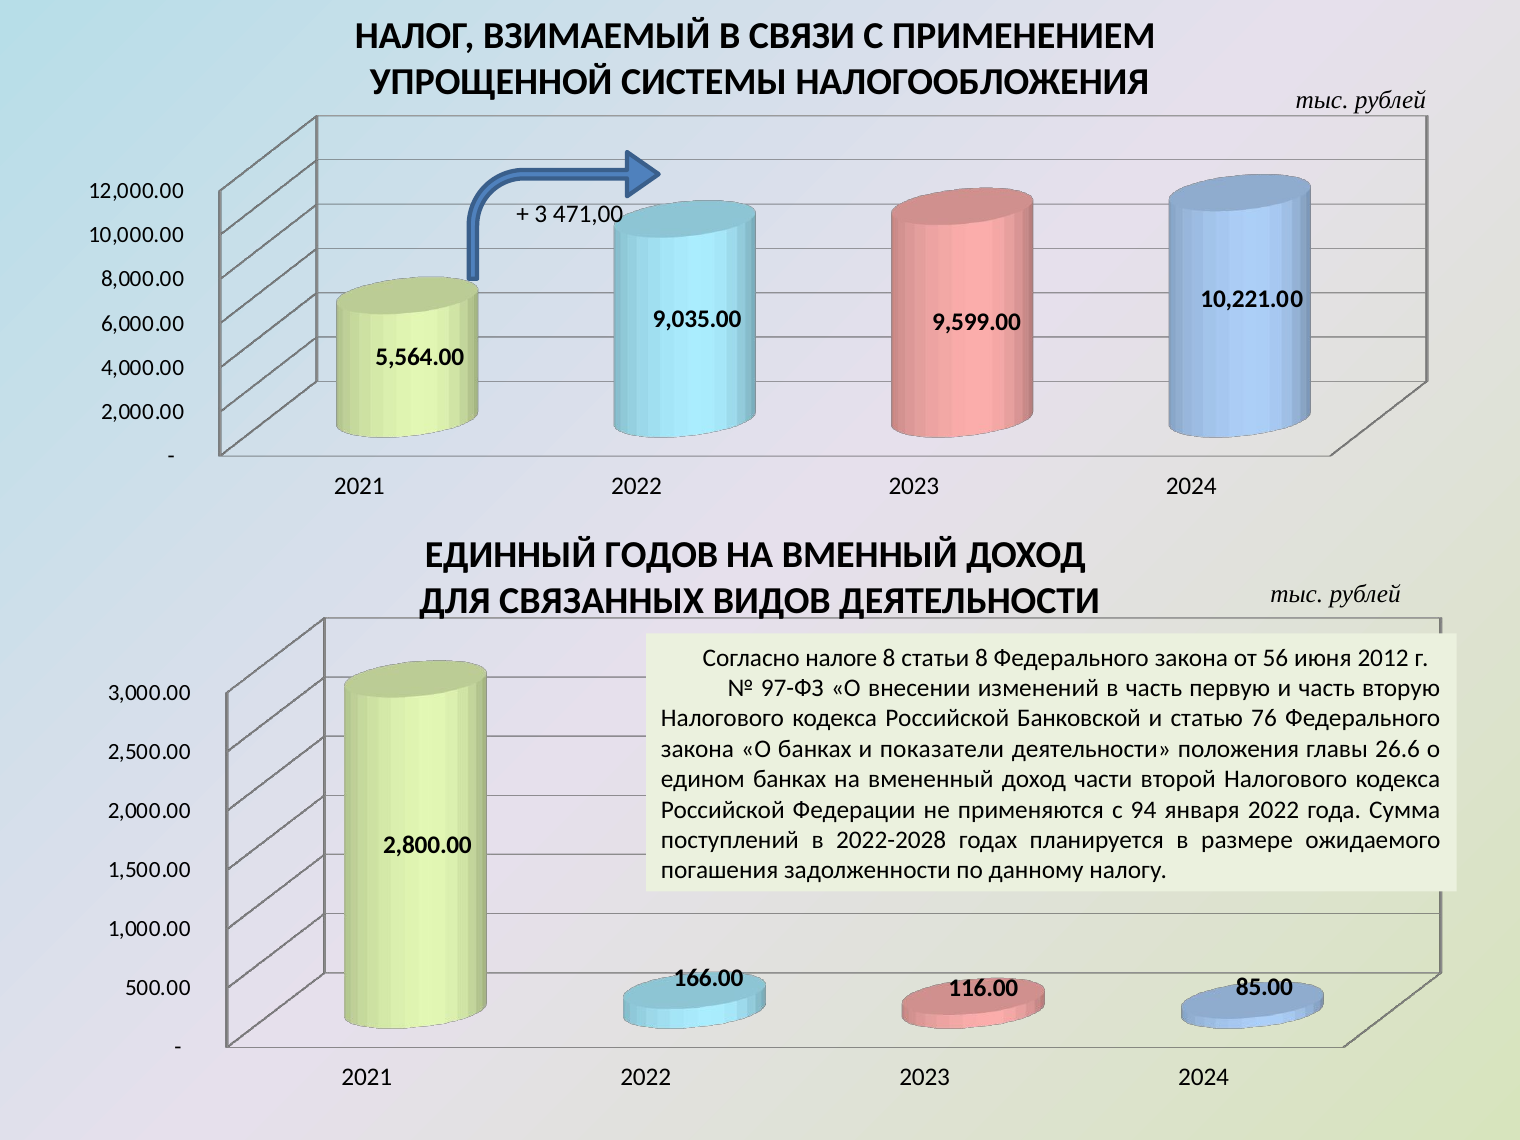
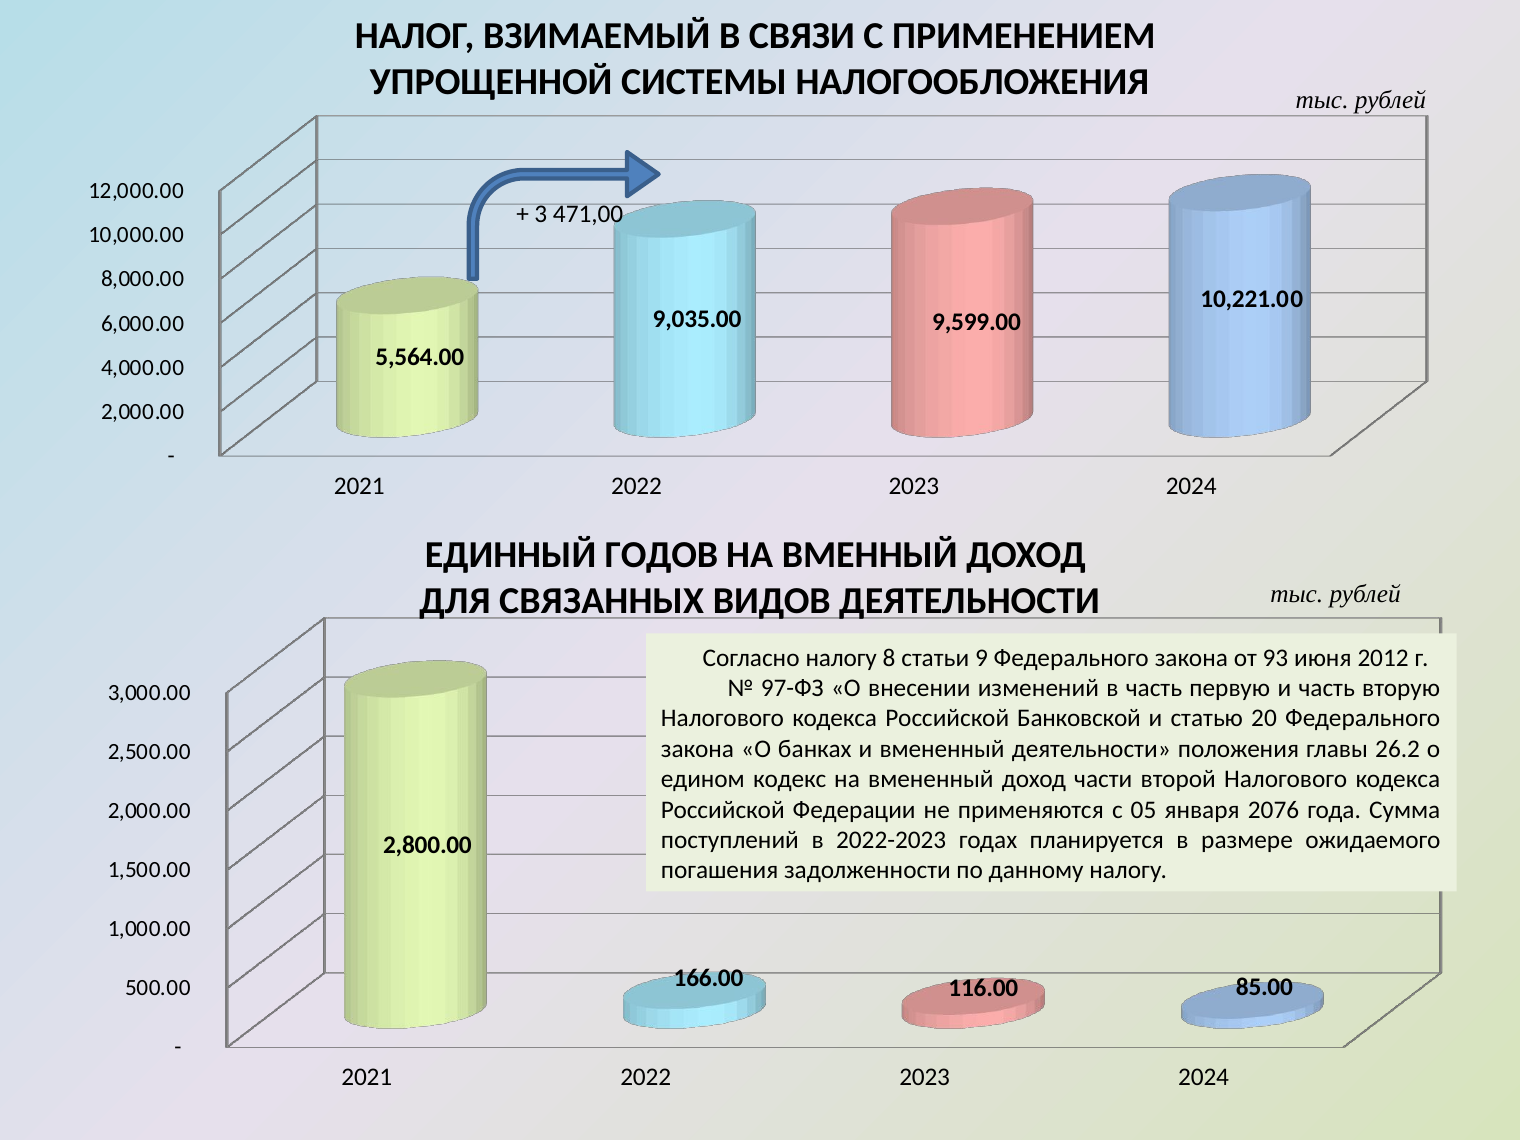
Согласно налоге: налоге -> налогу (841, 658)
статьи 8: 8 -> 9 (981, 658)
56: 56 -> 93 (1275, 658)
76: 76 -> 20 (1264, 718)
и показатели: показатели -> вмененный (942, 749)
26.6: 26.6 -> 26.2 (1398, 749)
едином банках: банках -> кодекс (790, 779)
94: 94 -> 05 (1144, 810)
января 2022: 2022 -> 2076 (1274, 810)
2022-2028: 2022-2028 -> 2022-2023 (891, 840)
